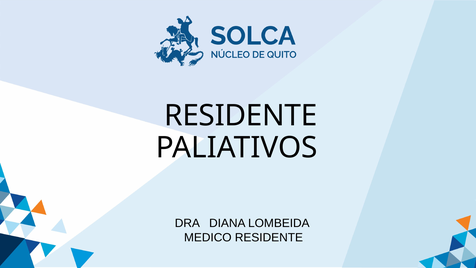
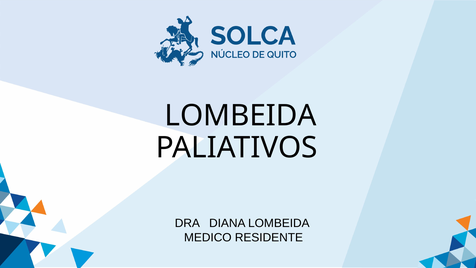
RESIDENTE: RESIDENTE -> LOMBEIDA (241, 116)
